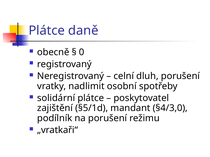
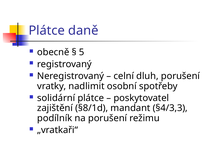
0: 0 -> 5 (82, 52)
§5/1d: §5/1d -> §8/1d (92, 108)
§4/3,0: §4/3,0 -> §4/3,3 (170, 108)
